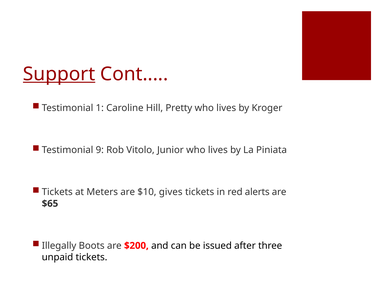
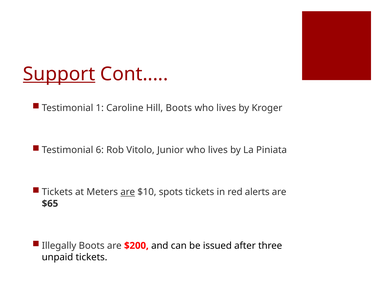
Hill Pretty: Pretty -> Boots (179, 108)
9: 9 -> 6 (100, 150)
are underline: none -> present (128, 192)
gives: gives -> spots (171, 192)
